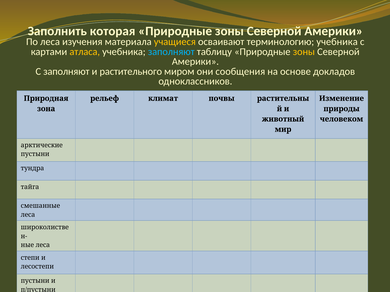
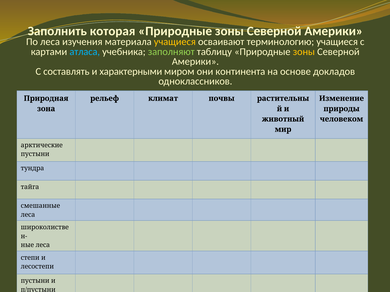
терминологию учебника: учебника -> учащиеся (337, 42)
атласа colour: yellow -> light blue (85, 52)
заполняют colour: light blue -> light green (171, 52)
С заполняют: заполняют -> составлять (66, 71)
растительного: растительного -> характерными (131, 71)
сообщения: сообщения -> континента (240, 71)
